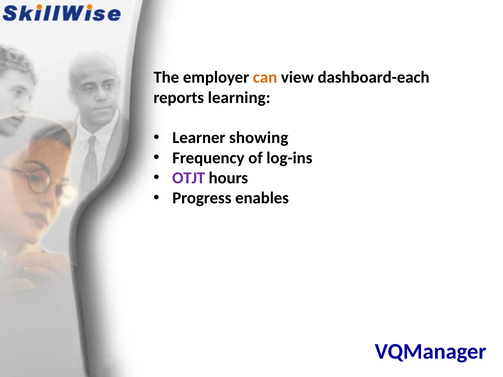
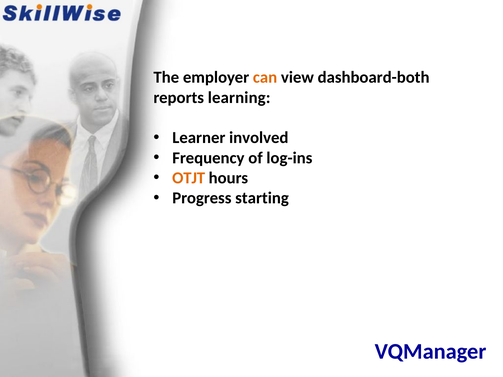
dashboard-each: dashboard-each -> dashboard-both (374, 77)
showing: showing -> involved (259, 138)
OTJT colour: purple -> orange (189, 178)
enables: enables -> starting (262, 198)
